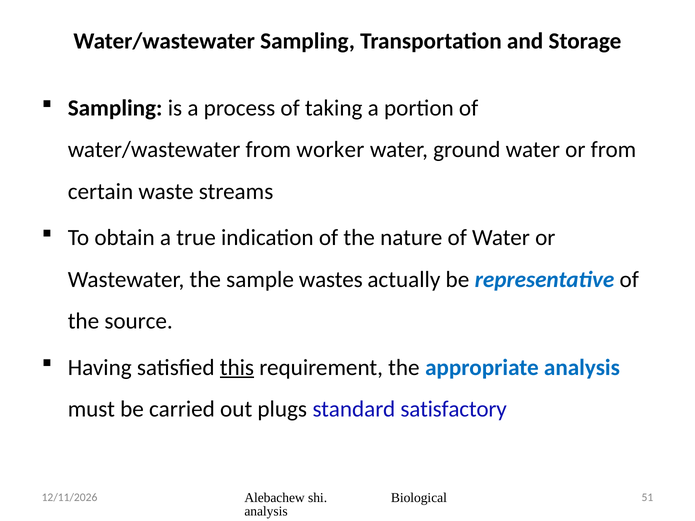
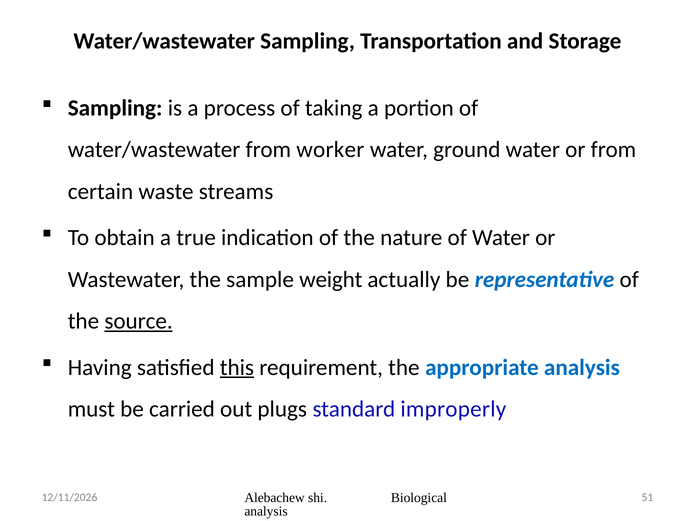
wastes: wastes -> weight (331, 280)
source underline: none -> present (139, 321)
satisfactory: satisfactory -> improperly (453, 409)
